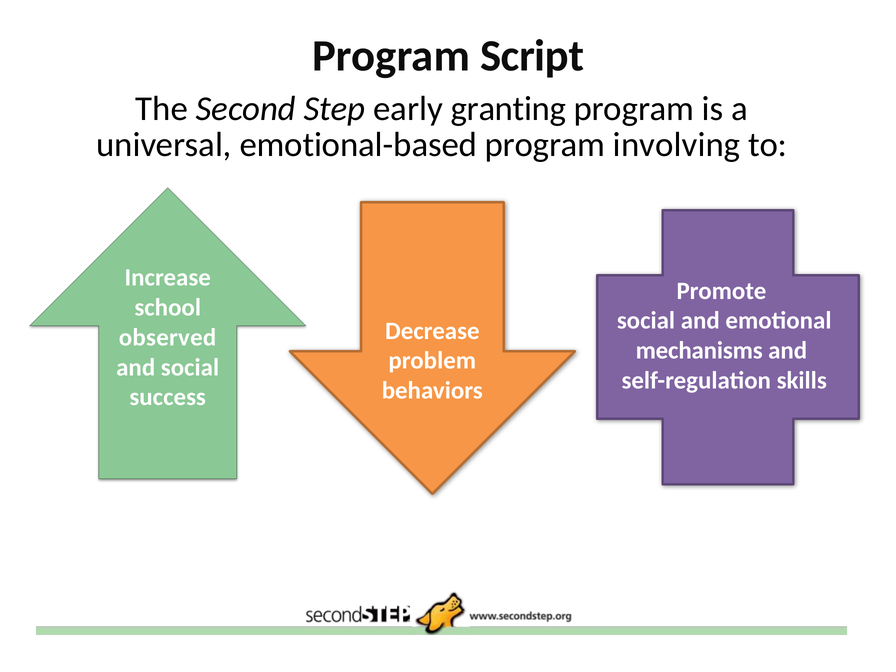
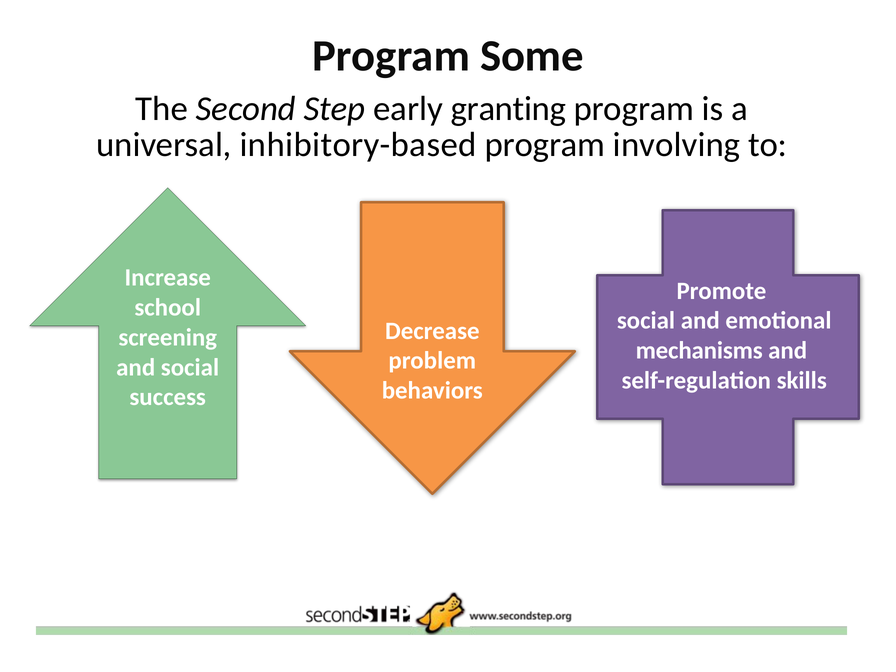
Script: Script -> Some (532, 56)
emotional-based: emotional-based -> inhibitory-based (358, 145)
observed: observed -> screening (168, 337)
